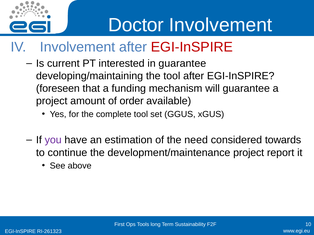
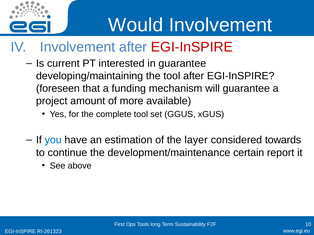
Doctor: Doctor -> Would (136, 25)
order: order -> more (132, 101)
you colour: purple -> blue (53, 140)
need: need -> layer (196, 140)
development/maintenance project: project -> certain (249, 153)
